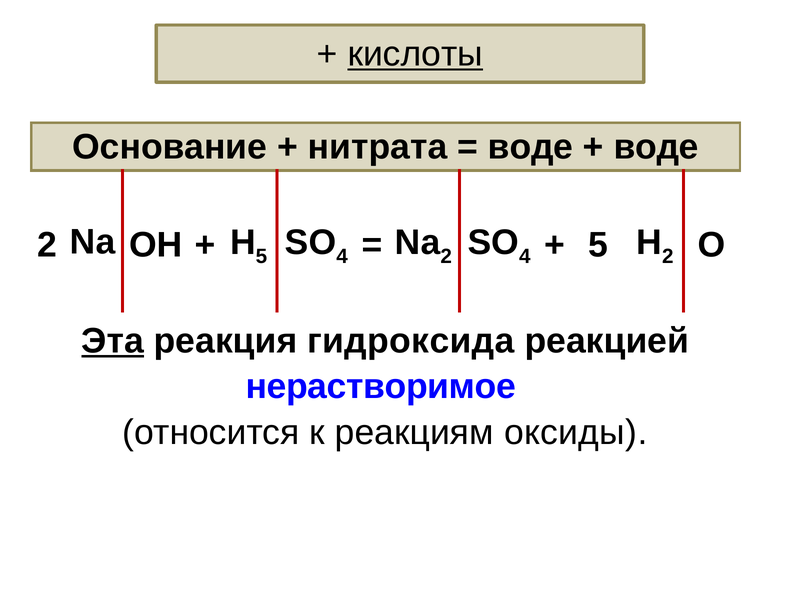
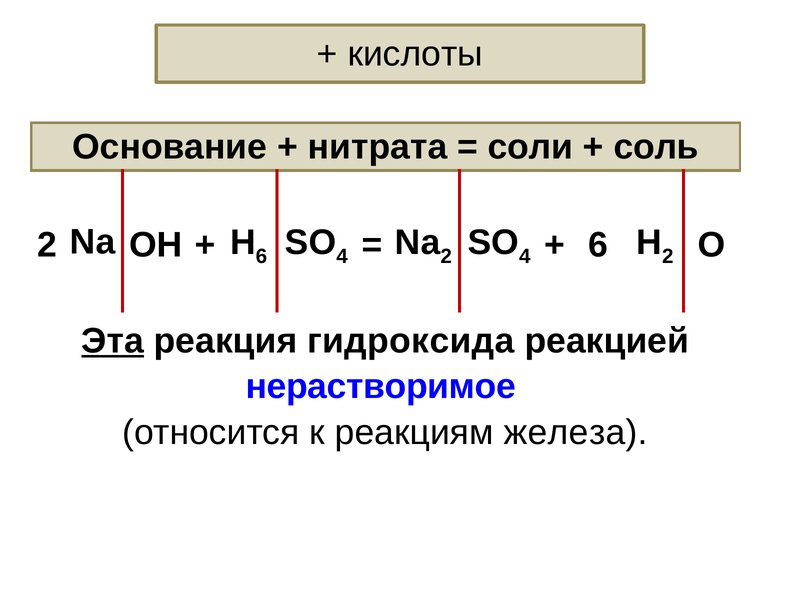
кислоты underline: present -> none (415, 54)
воде: воде -> соли (531, 147)
воде: воде -> соль (656, 147)
5: 5 -> 6 (261, 256)
5: 5 -> 6 (598, 245)
оксиды: оксиды -> железа (576, 433)
